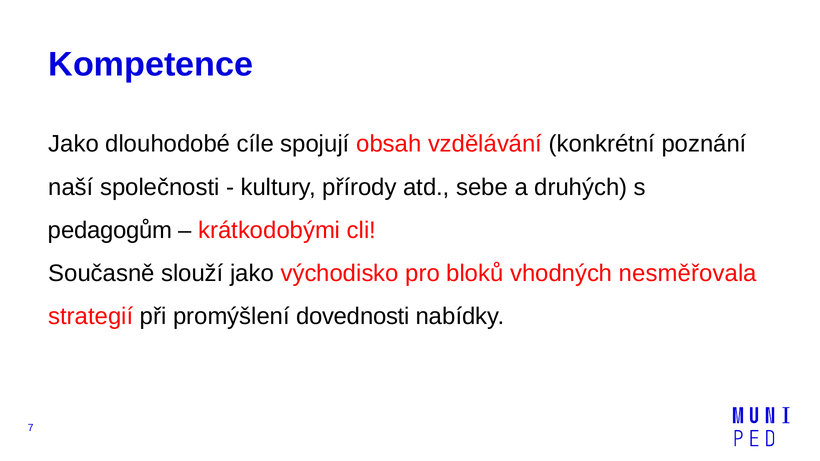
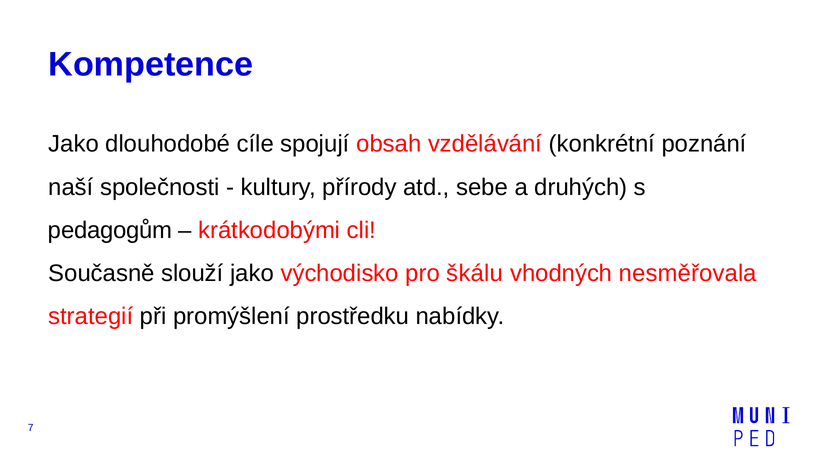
bloků: bloků -> škálu (475, 273)
dovednosti: dovednosti -> prostředku (353, 316)
